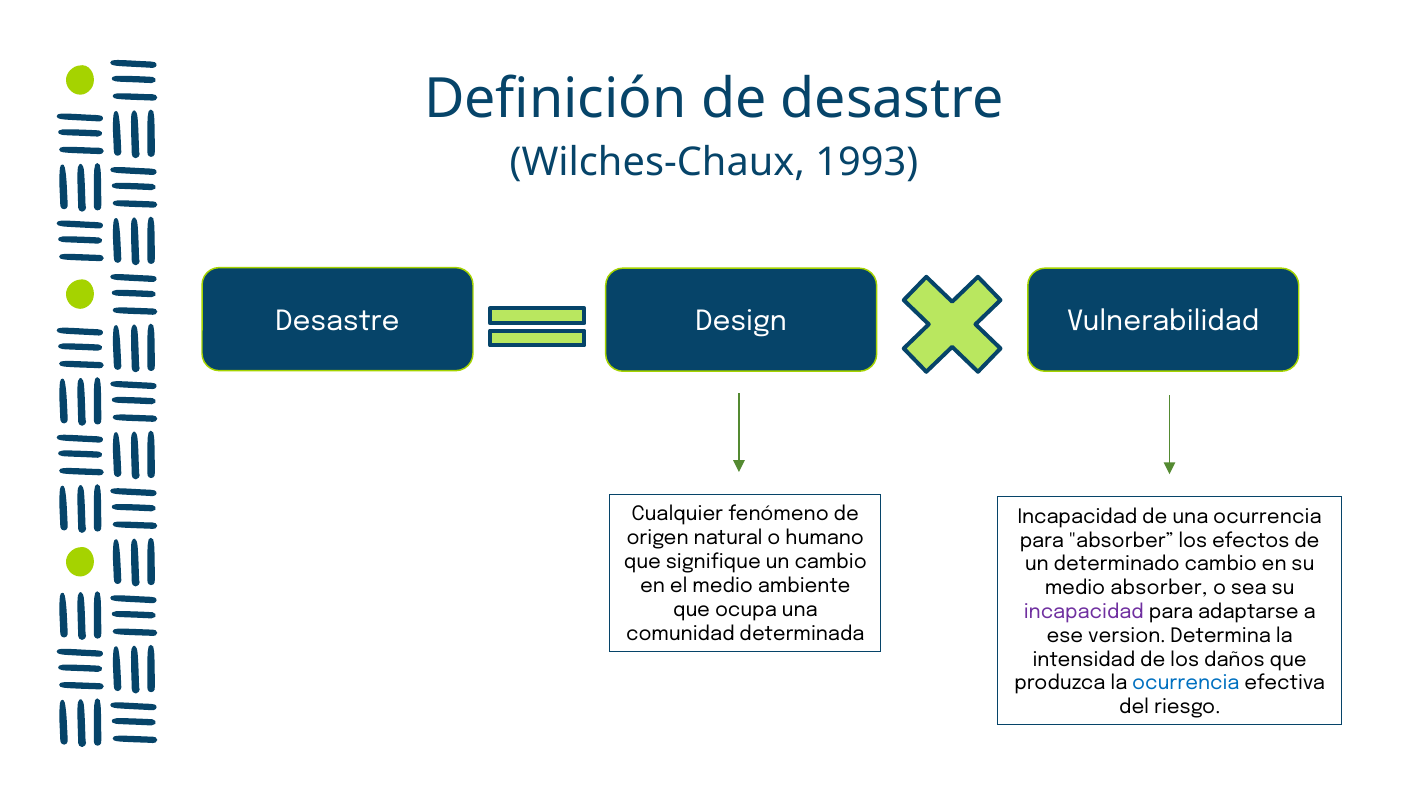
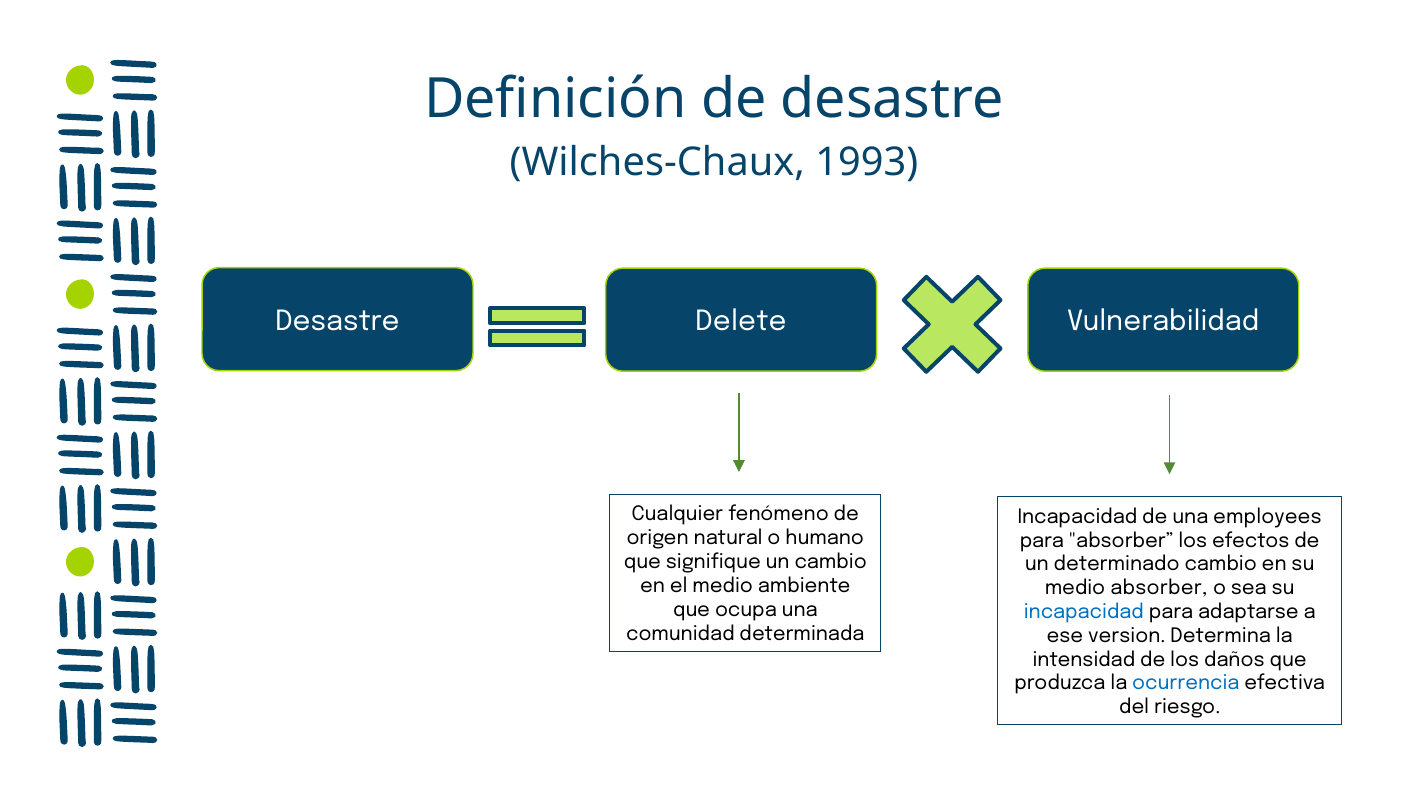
Design: Design -> Delete (741, 322)
una ocurrencia: ocurrencia -> employees (1267, 517)
incapacidad colour: purple -> blue (1084, 612)
